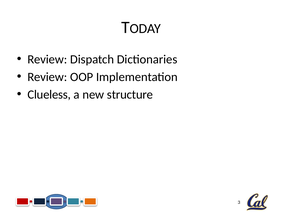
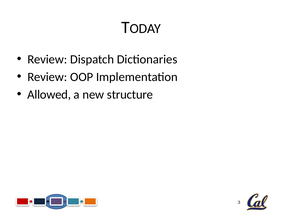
Clueless: Clueless -> Allowed (49, 94)
